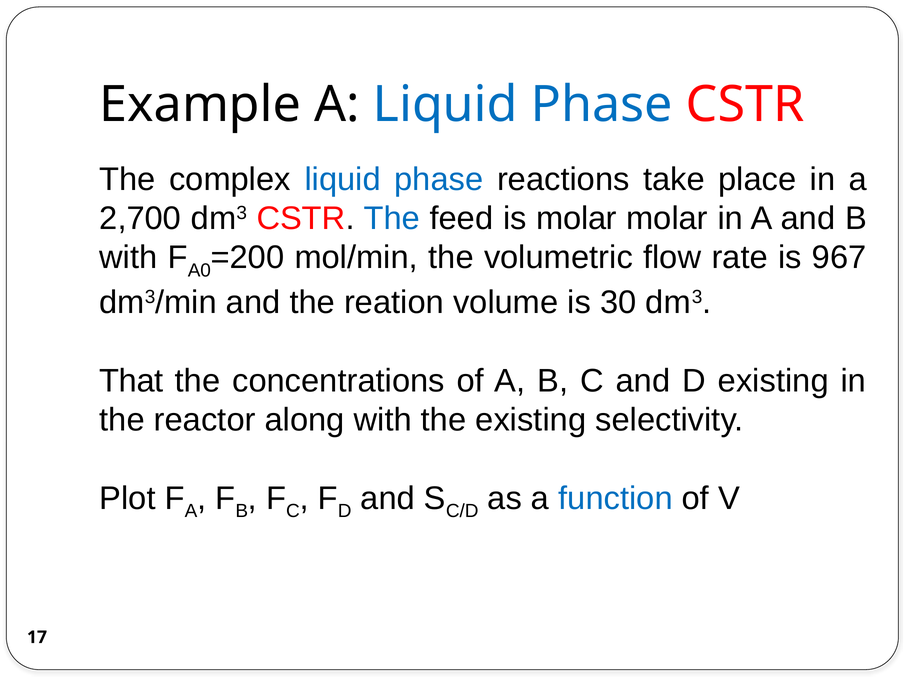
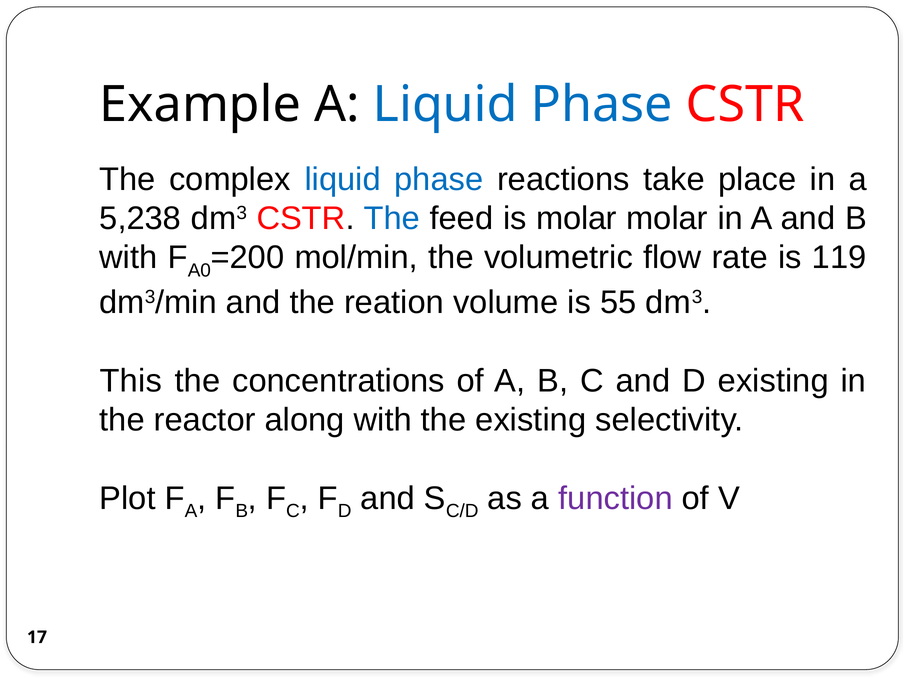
2,700: 2,700 -> 5,238 (140, 218)
967: 967 -> 119 (839, 258)
30: 30 -> 55 (618, 302)
That: That -> This (131, 381)
function colour: blue -> purple (615, 498)
